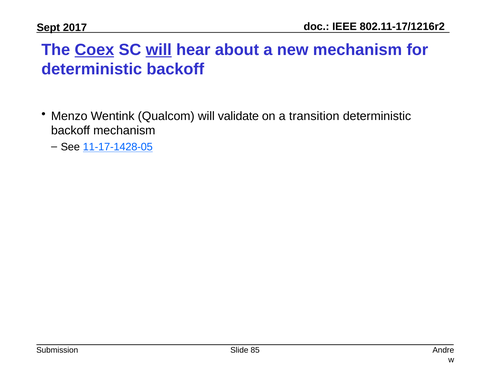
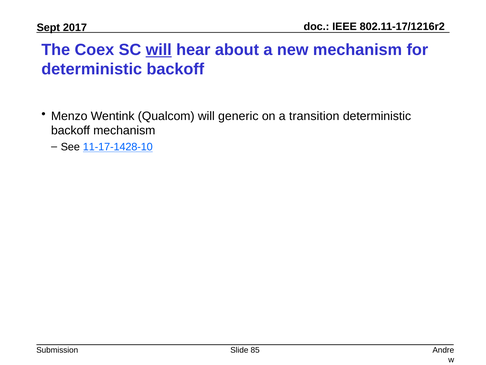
Coex underline: present -> none (94, 50)
validate: validate -> generic (238, 116)
11-17-1428-05: 11-17-1428-05 -> 11-17-1428-10 (118, 147)
